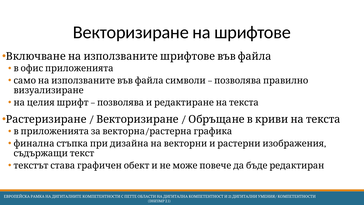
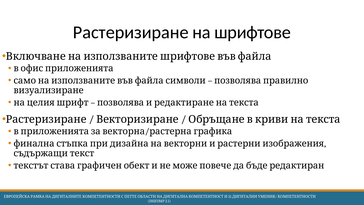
Векторизиране: Векторизиране -> Растеризиране (131, 32)
